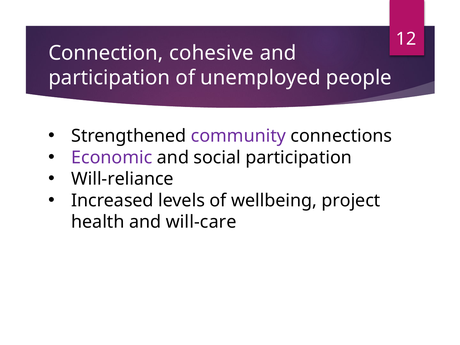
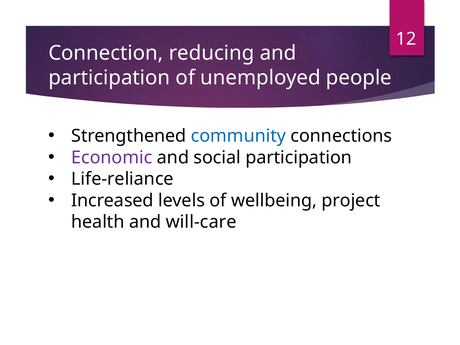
cohesive: cohesive -> reducing (212, 53)
community colour: purple -> blue (238, 136)
Will-reliance: Will-reliance -> Life-reliance (122, 179)
